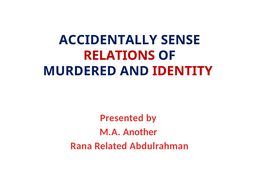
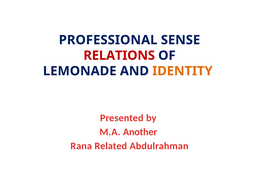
ACCIDENTALLY: ACCIDENTALLY -> PROFESSIONAL (108, 40)
MURDERED: MURDERED -> LEMONADE (80, 71)
IDENTITY colour: red -> orange (182, 71)
